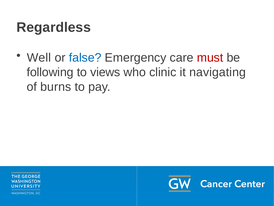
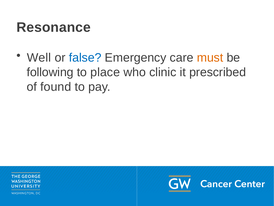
Regardless: Regardless -> Resonance (54, 27)
must colour: red -> orange (210, 57)
views: views -> place (105, 72)
navigating: navigating -> prescribed (218, 72)
burns: burns -> found (56, 87)
